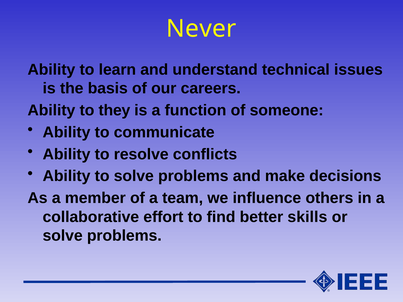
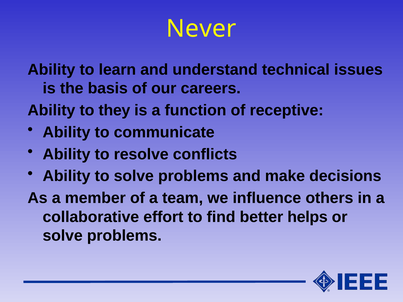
someone: someone -> receptive (287, 110)
skills: skills -> helps (308, 217)
